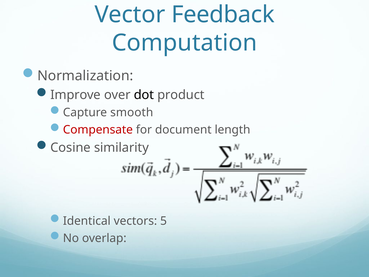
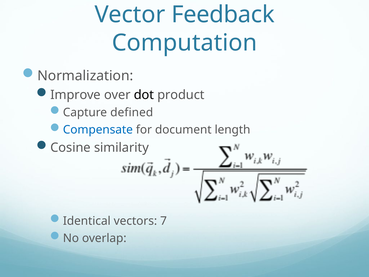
smooth: smooth -> defined (132, 112)
Compensate colour: red -> blue (98, 130)
5: 5 -> 7 (164, 221)
